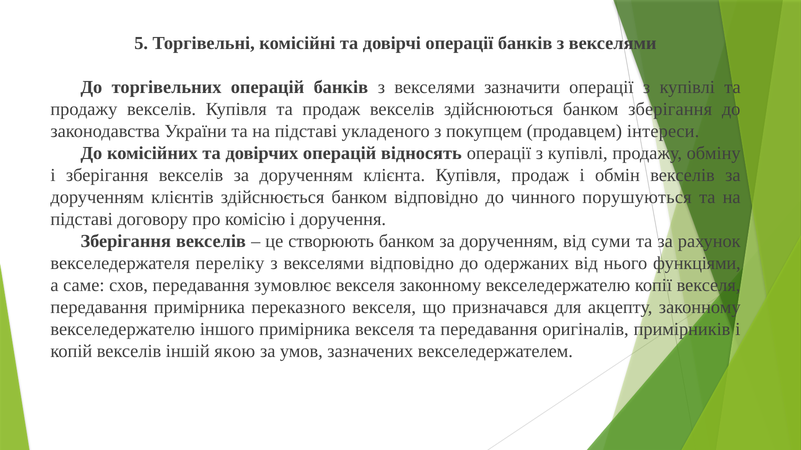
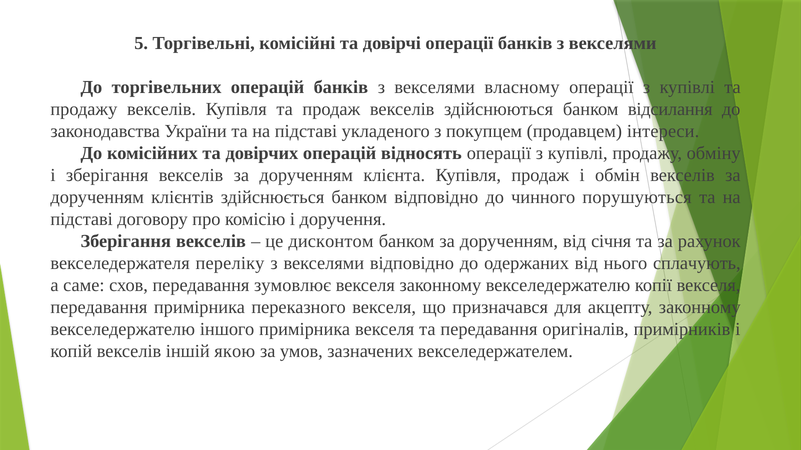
зазначити: зазначити -> власному (522, 87)
банком зберігання: зберігання -> відсилання (670, 109)
створюють: створюють -> дисконтом (331, 241)
суми: суми -> січня (611, 241)
функціями: функціями -> сплачують (697, 263)
